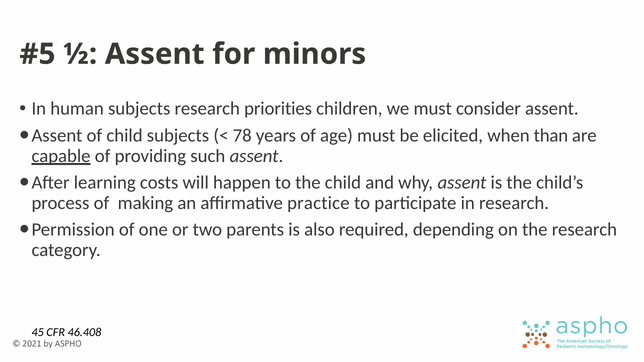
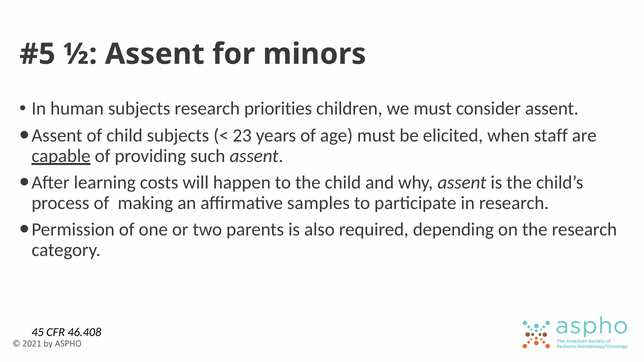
78: 78 -> 23 (242, 136)
than: than -> staff (551, 136)
practice: practice -> samples (318, 203)
